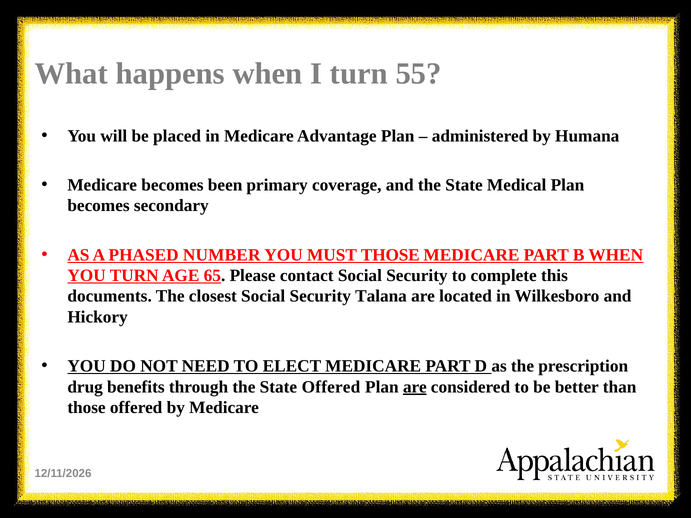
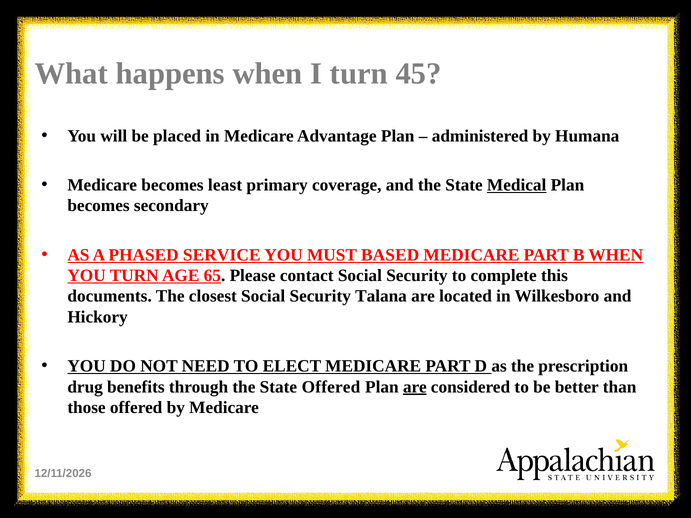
55: 55 -> 45 (419, 74)
been: been -> least (225, 185)
Medical underline: none -> present (517, 185)
NUMBER: NUMBER -> SERVICE (222, 255)
MUST THOSE: THOSE -> BASED (390, 255)
